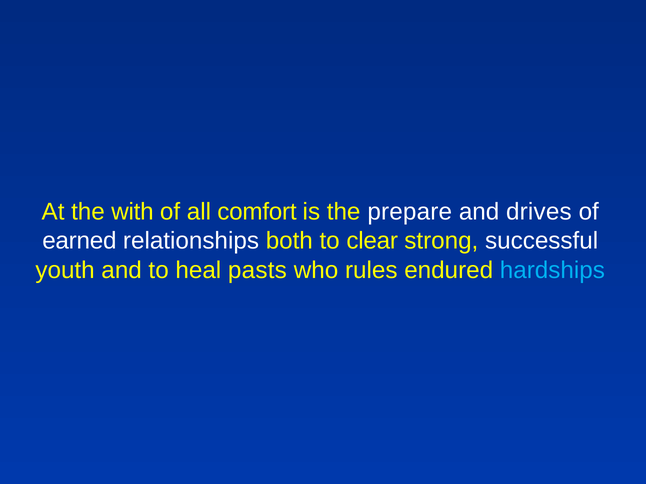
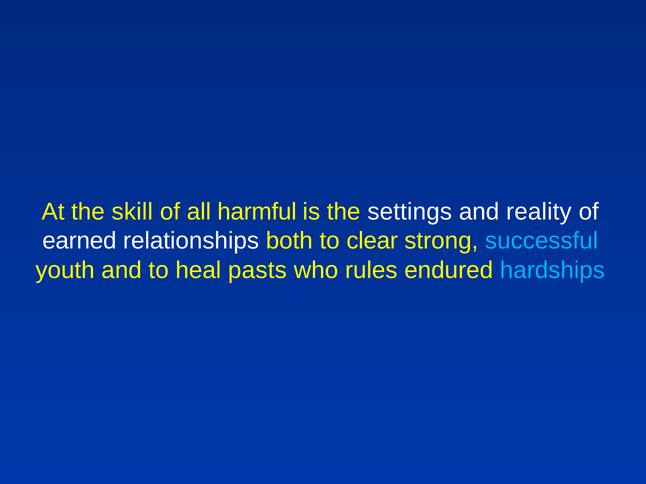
with: with -> skill (132, 212)
comfort: comfort -> harmful (257, 212)
prepare: prepare -> settings (410, 212)
drives: drives -> reality (539, 212)
successful colour: white -> light blue (542, 241)
